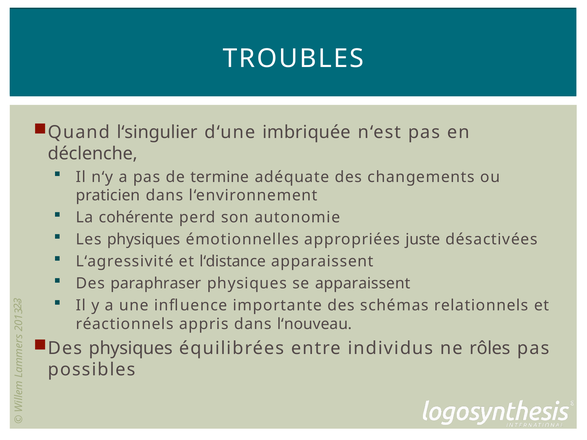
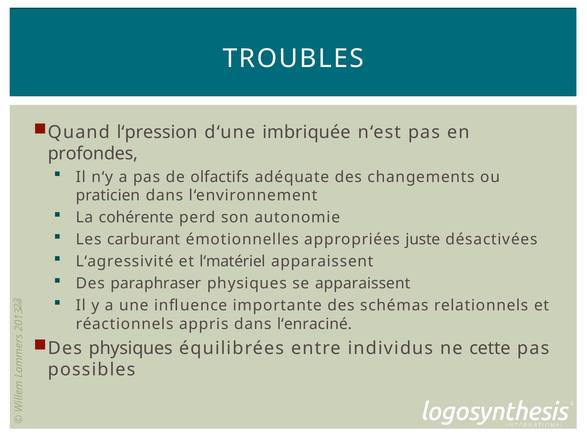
l‘singulier: l‘singulier -> l‘pression (157, 132)
déclenche: déclenche -> profondes (93, 154)
termine: termine -> olfactifs (220, 177)
Les physiques: physiques -> carburant (144, 240)
l‘distance: l‘distance -> l‘matériel (233, 262)
l‘nouveau: l‘nouveau -> l‘enraciné (315, 324)
rôles: rôles -> cette (490, 348)
